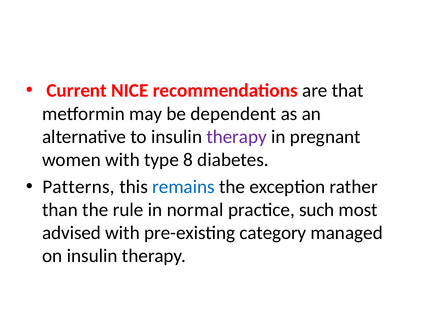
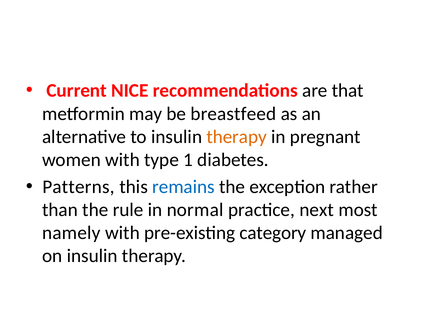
dependent: dependent -> breastfeed (233, 114)
therapy colour: purple -> orange (237, 137)
8: 8 -> 1 (188, 160)
such: such -> next (317, 210)
advised: advised -> namely (71, 233)
